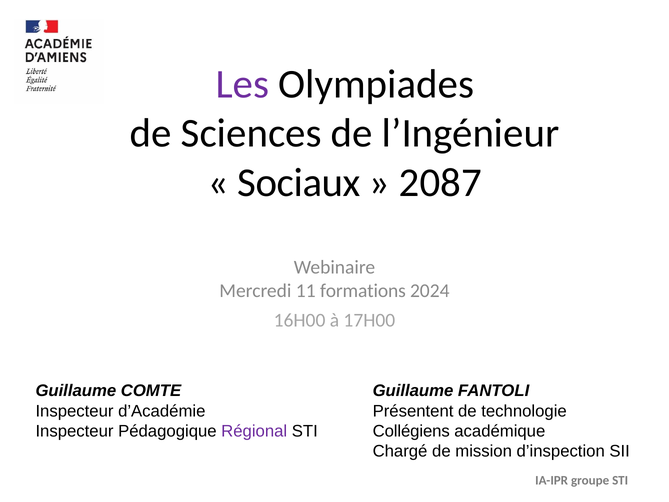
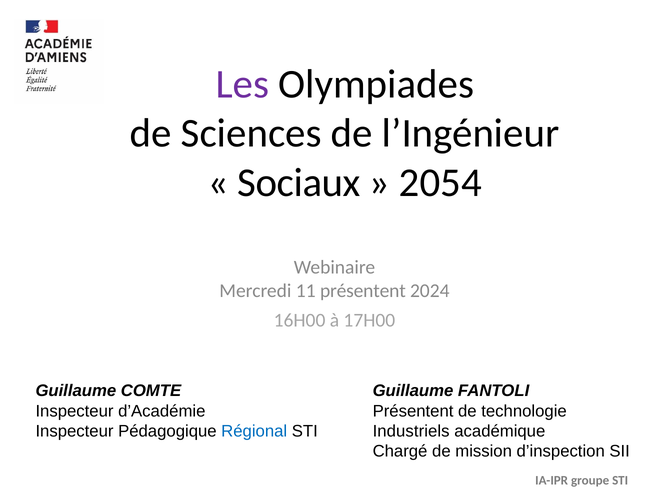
2087: 2087 -> 2054 (440, 182)
11 formations: formations -> présentent (363, 291)
Régional colour: purple -> blue (254, 431)
Collégiens: Collégiens -> Industriels (411, 431)
